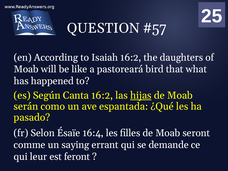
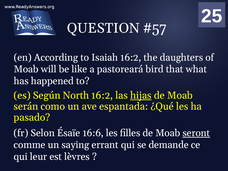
Canta: Canta -> North (76, 95)
16:4: 16:4 -> 16:6 (93, 133)
seront underline: none -> present (196, 133)
feront: feront -> lèvres (77, 157)
